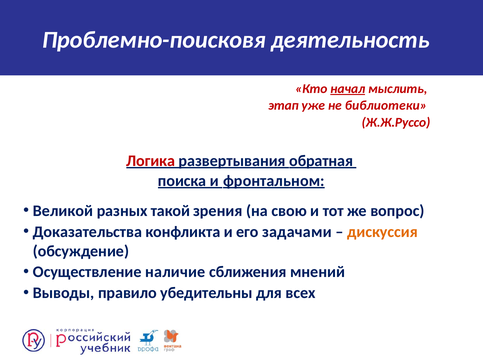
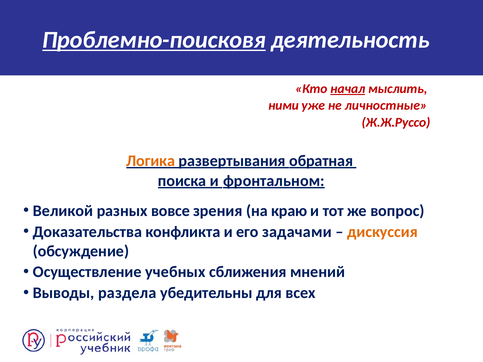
Проблемно-поисковя underline: none -> present (154, 40)
этап: этап -> ними (283, 106)
библиотеки: библиотеки -> личностные (386, 106)
Логика colour: red -> orange (151, 161)
такой: такой -> вовсе (170, 211)
свою: свою -> краю (289, 211)
наличие: наличие -> учебных (175, 272)
правило: правило -> раздела (127, 293)
